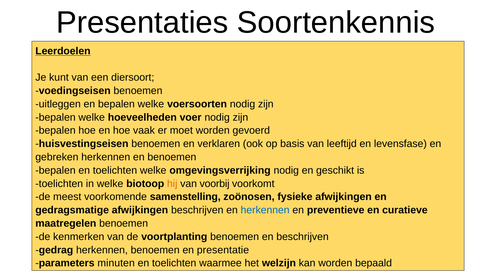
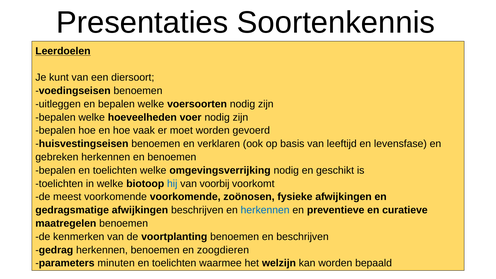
hij colour: orange -> blue (172, 184)
voorkomende samenstelling: samenstelling -> voorkomende (185, 197)
presentatie: presentatie -> zoogdieren (223, 250)
